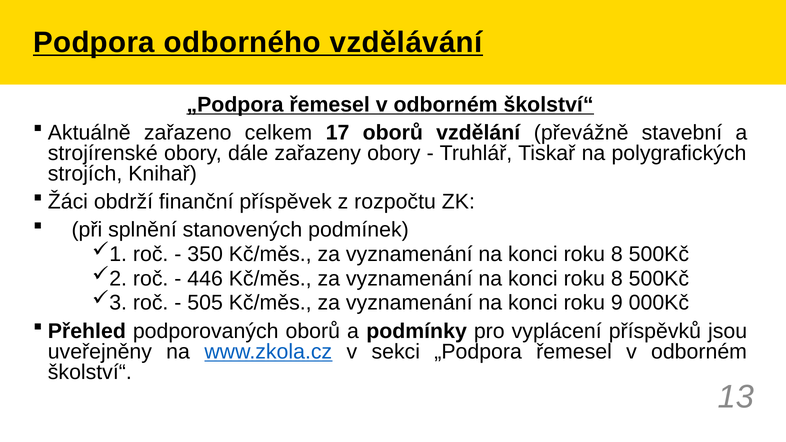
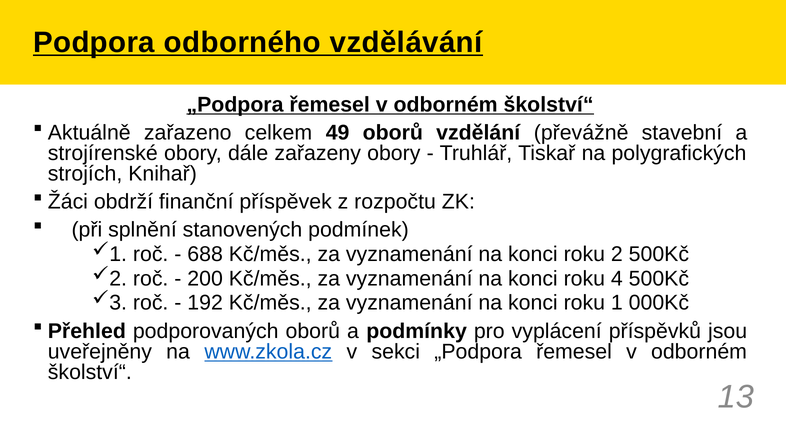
17: 17 -> 49 (338, 133)
350: 350 -> 688 (205, 254)
8: 8 -> 2 (617, 254)
446: 446 -> 200 (205, 279)
8: 8 -> 4 (617, 279)
505: 505 -> 192 (205, 303)
9: 9 -> 1 (617, 303)
